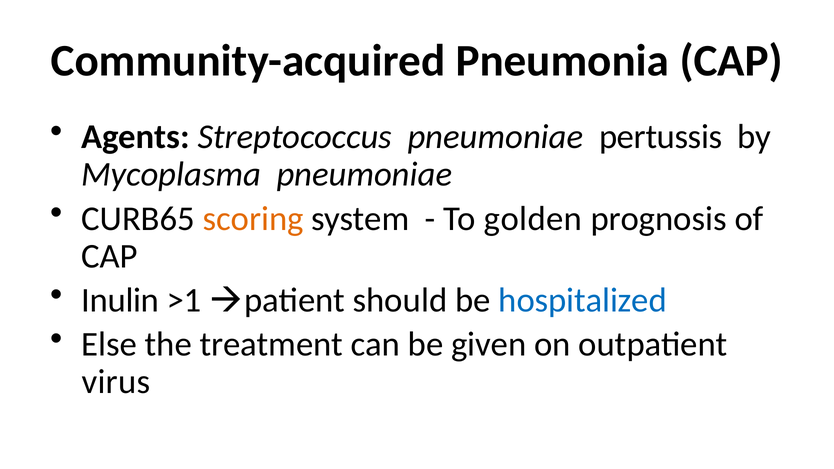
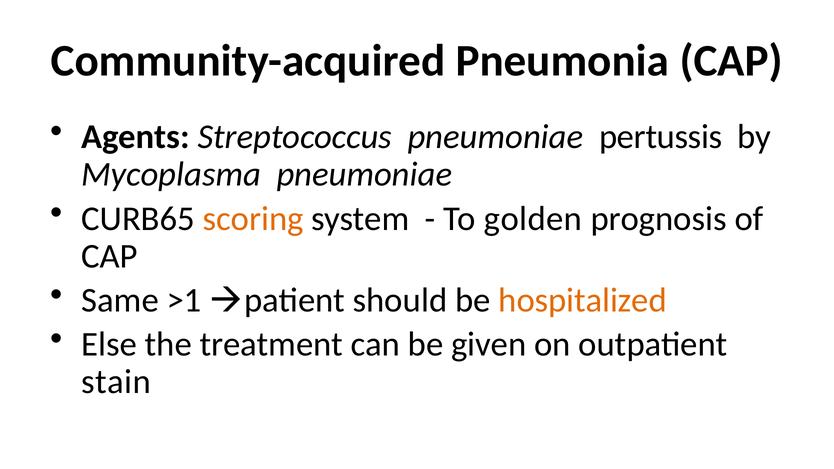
Inulin: Inulin -> Same (120, 300)
hospitalized colour: blue -> orange (583, 300)
virus: virus -> stain (116, 382)
